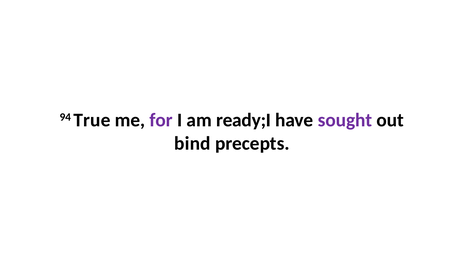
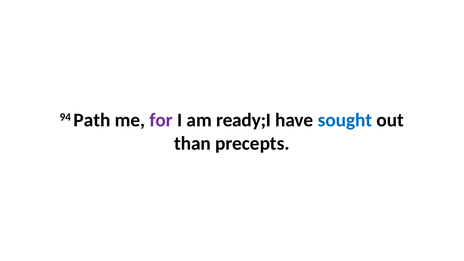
True: True -> Path (92, 120)
sought colour: purple -> blue (345, 120)
bind: bind -> than (193, 143)
